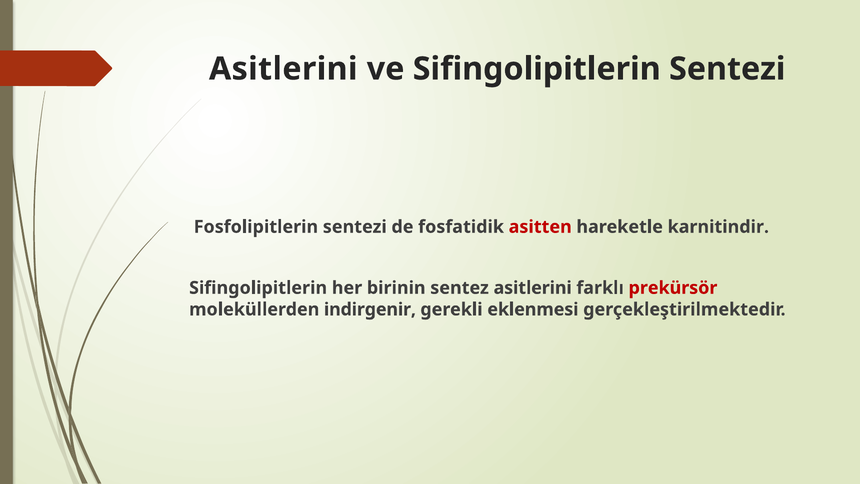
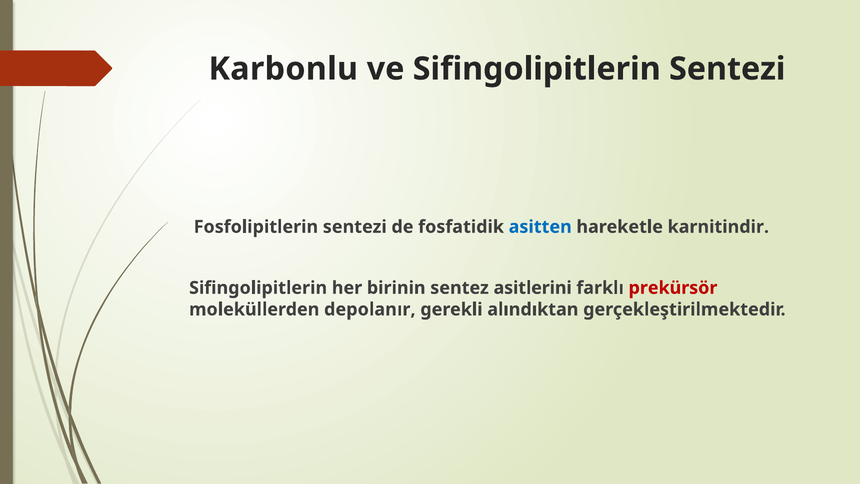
Asitlerini: Asitlerini -> Karbonlu (283, 69)
asitten colour: red -> blue (540, 227)
indirgenir: indirgenir -> depolanır (370, 309)
eklenmesi: eklenmesi -> alındıktan (533, 309)
